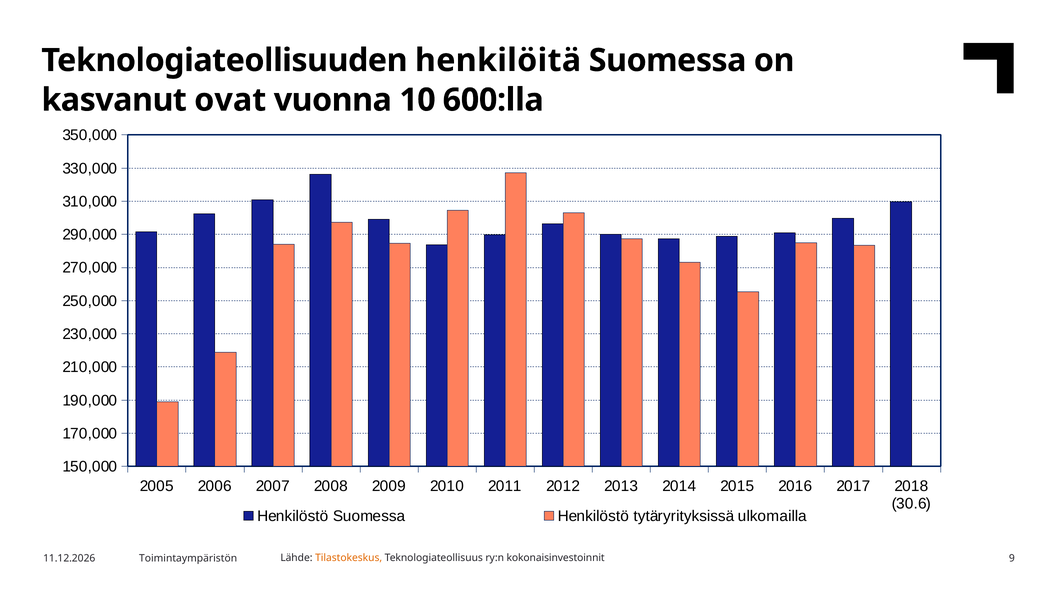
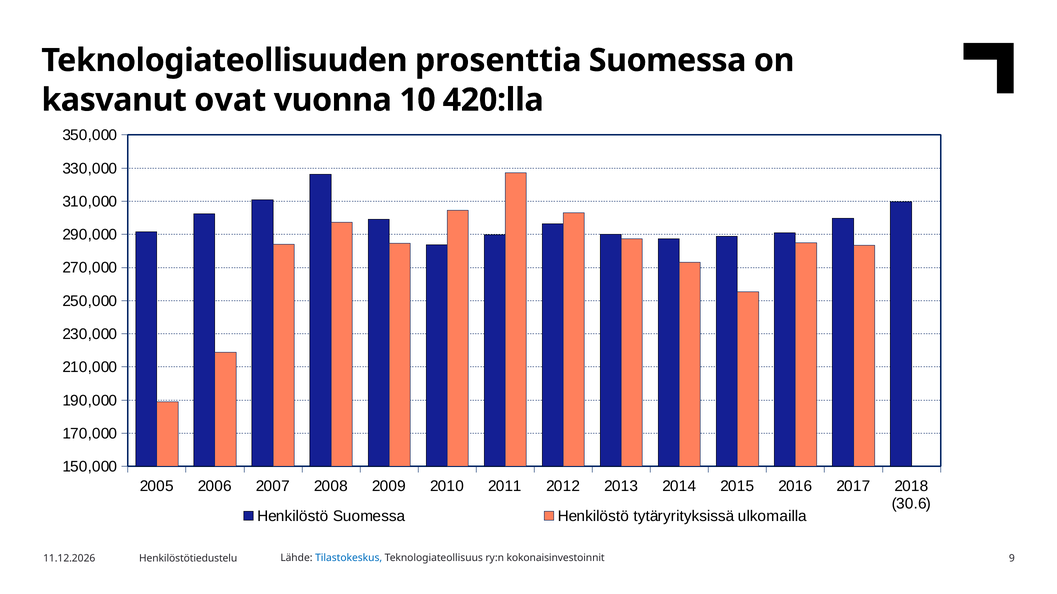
henkilöitä: henkilöitä -> prosenttia (498, 60)
600:lla: 600:lla -> 420:lla (493, 100)
Toimintaympäristön: Toimintaympäristön -> Henkilöstötiedustelu (188, 559)
Tilastokeskus colour: orange -> blue (349, 559)
